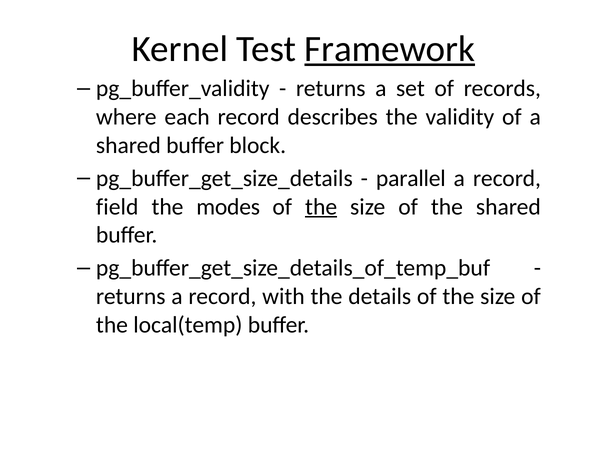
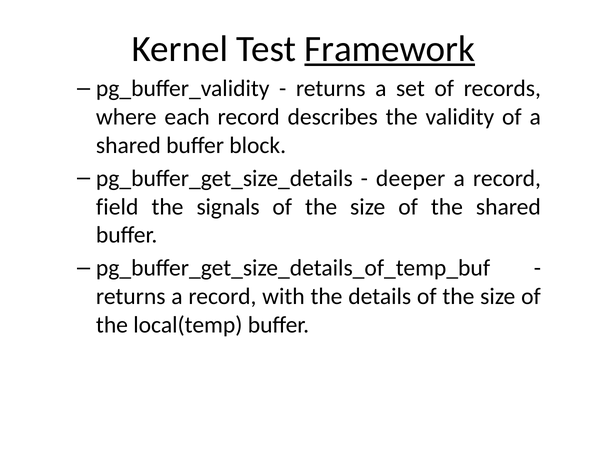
parallel: parallel -> deeper (411, 178)
modes: modes -> signals (228, 207)
the underline: present -> none (321, 207)
